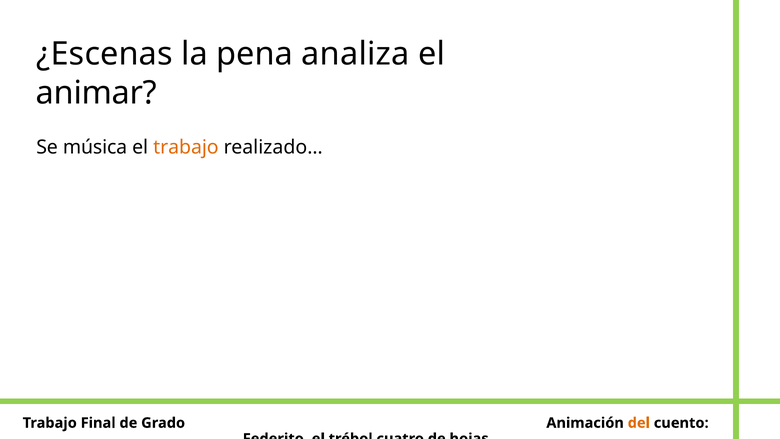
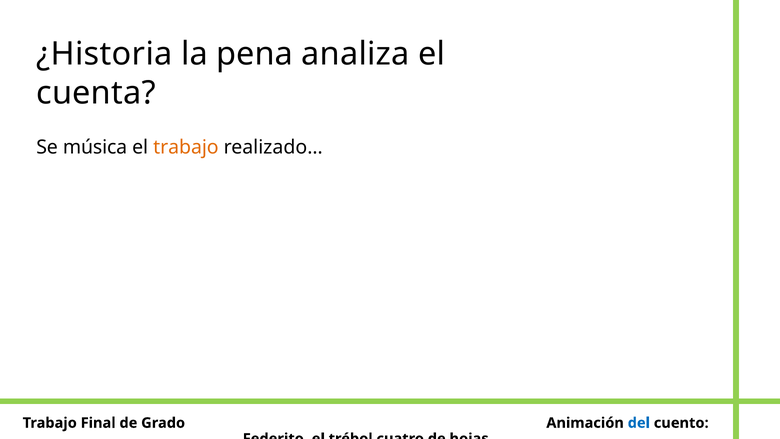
¿Escenas: ¿Escenas -> ¿Historia (105, 54)
animar: animar -> cuenta (96, 93)
del colour: orange -> blue (639, 423)
